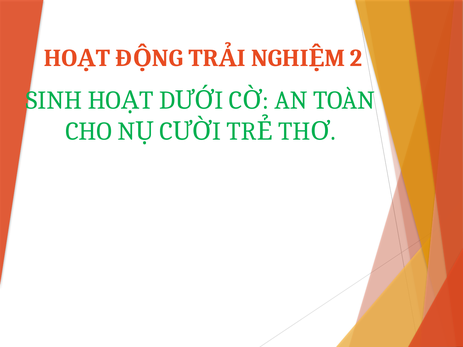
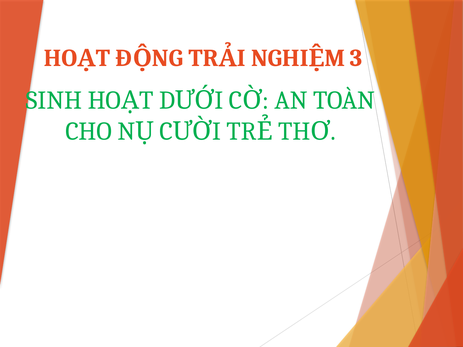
2: 2 -> 3 (356, 58)
